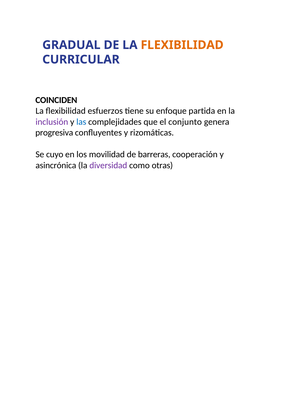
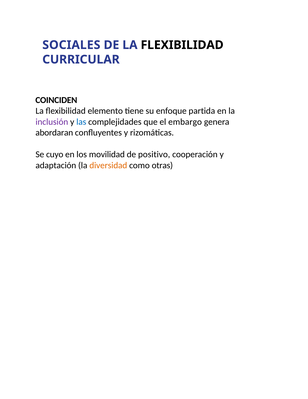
GRADUAL: GRADUAL -> SOCIALES (71, 45)
FLEXIBILIDAD colour: orange -> black (182, 45)
esfuerzos: esfuerzos -> elemento (105, 111)
conjunto: conjunto -> embargo (185, 122)
progresiva: progresiva -> abordaran (54, 133)
barreras: barreras -> positivo (154, 154)
asincrónica: asincrónica -> adaptación (56, 165)
diversidad colour: purple -> orange (108, 165)
